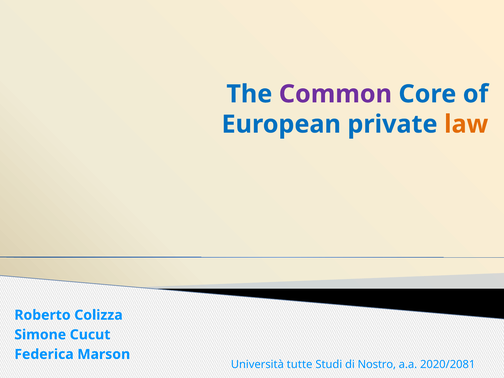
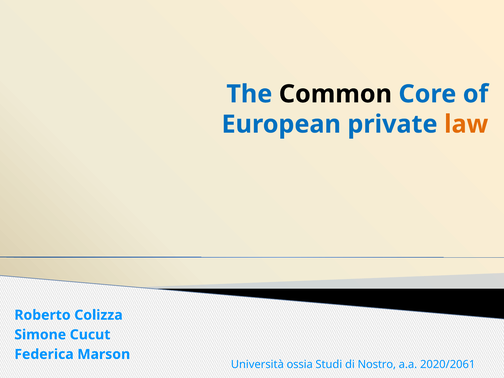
Common colour: purple -> black (335, 94)
tutte: tutte -> ossia (300, 364)
2020/2081: 2020/2081 -> 2020/2061 (448, 364)
